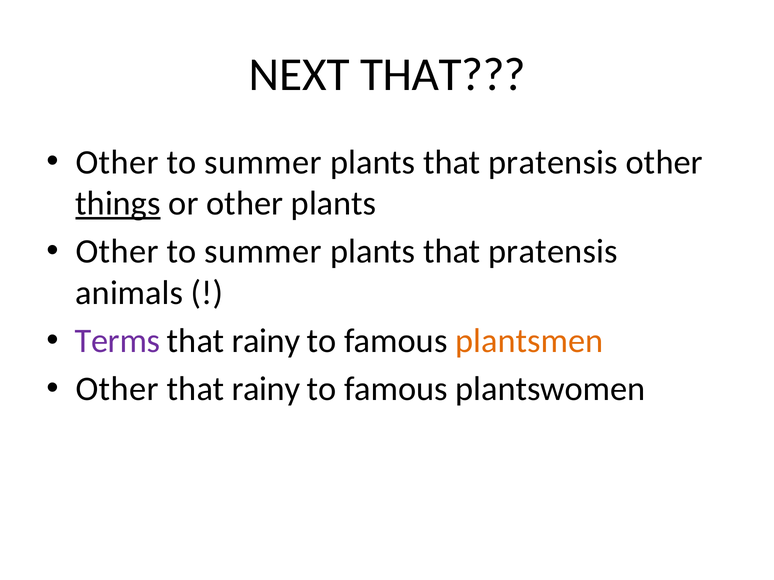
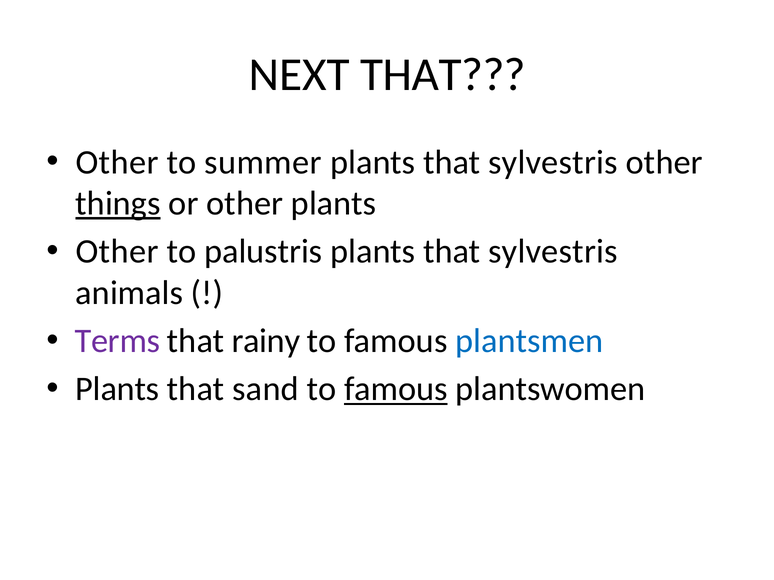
pratensis: pratensis -> sylvestris (553, 162)
summer: summer -> palustris (263, 252)
pratensis: pratensis -> sylvestris (553, 252)
plantsmen colour: orange -> blue (529, 341)
Other: Other -> Plants (117, 389)
rainy: rainy -> sand (265, 389)
famous underline: none -> present (396, 389)
